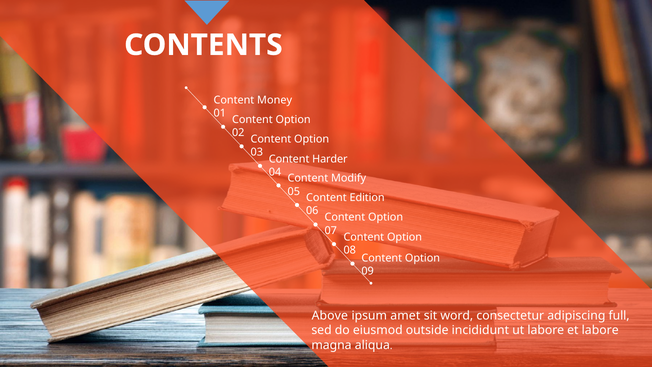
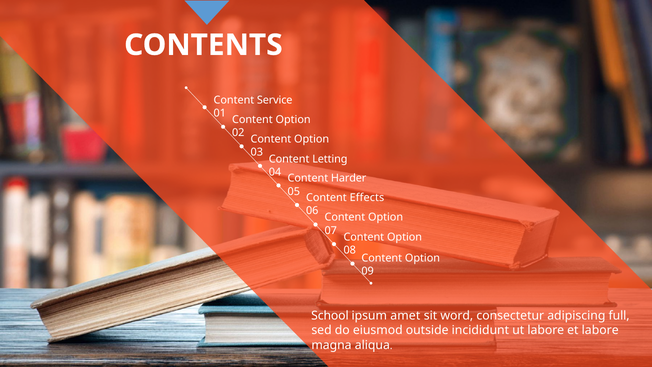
Money: Money -> Service (275, 100)
Harder: Harder -> Letting (330, 159)
Modify: Modify -> Harder (349, 178)
Edition: Edition -> Effects (367, 198)
Above: Above -> School (330, 315)
